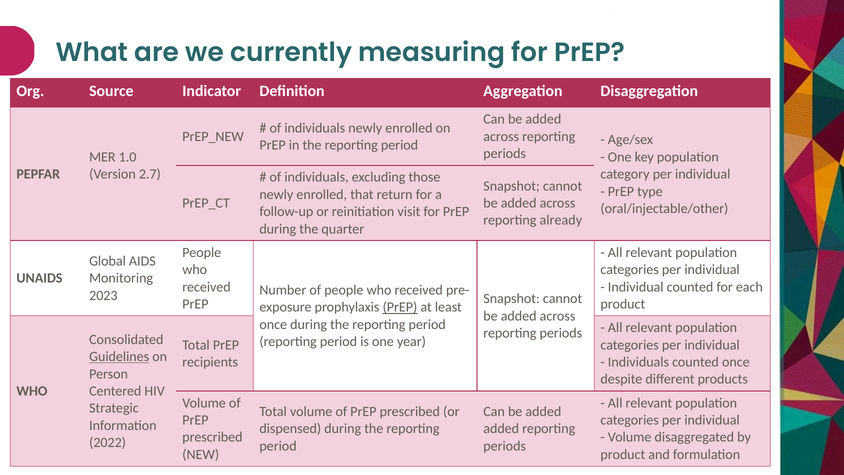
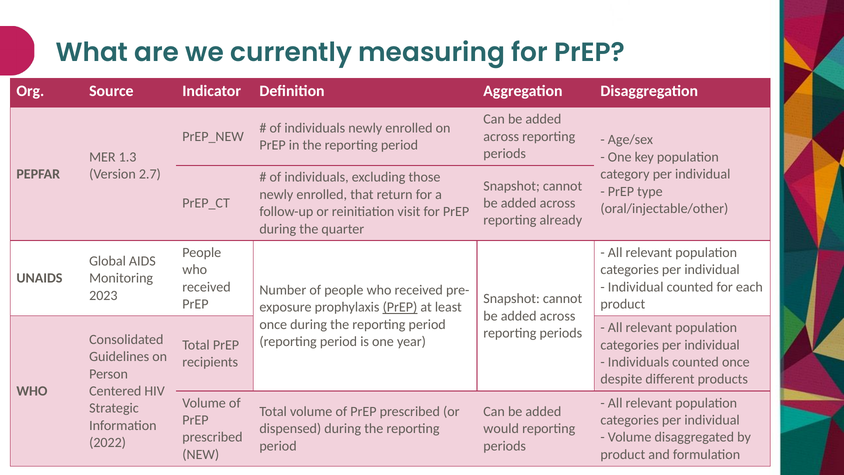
1.0: 1.0 -> 1.3 (128, 157)
Guidelines underline: present -> none (119, 356)
added: added -> would (501, 428)
